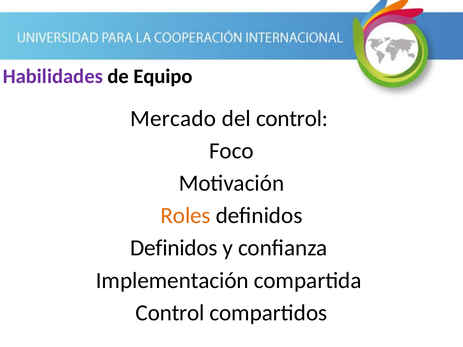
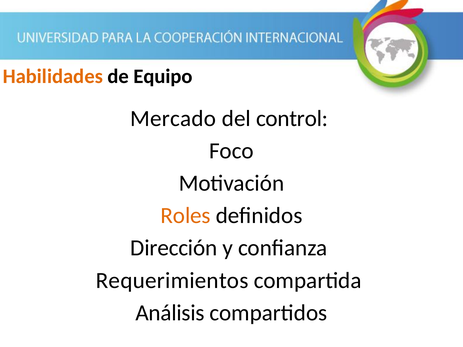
Habilidades colour: purple -> orange (53, 77)
Definidos: Definidos -> Dirección (174, 248)
Implementación: Implementación -> Requerimientos (172, 281)
Control: Control -> Análisis (170, 313)
